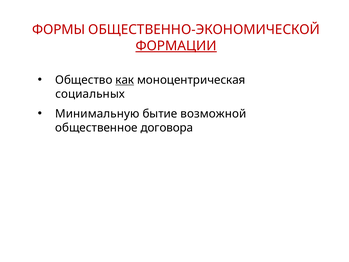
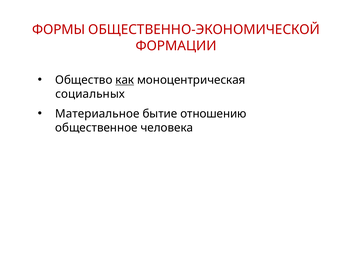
ФОРМАЦИИ underline: present -> none (176, 46)
Минимальную: Минимальную -> Материальное (97, 114)
возможной: возможной -> отношению (213, 114)
договора: договора -> человека (167, 128)
